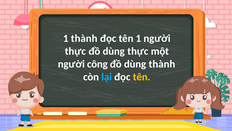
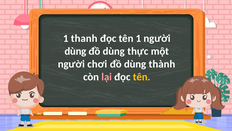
1 thành: thành -> thanh (84, 38)
thực: thực -> dùng (75, 51)
công: công -> chơi (97, 64)
lại colour: light blue -> pink (107, 77)
